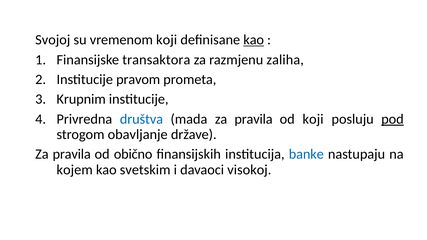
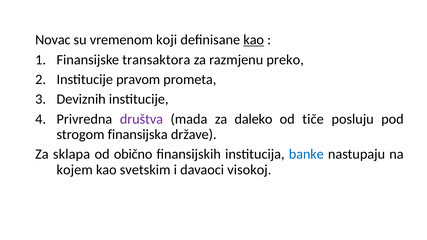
Svojoj: Svojoj -> Novac (53, 40)
zaliha: zaliha -> preko (285, 60)
Krupnim: Krupnim -> Deviznih (81, 99)
društva colour: blue -> purple (141, 119)
mada za pravila: pravila -> daleko (254, 119)
od koji: koji -> tiče (313, 119)
pod underline: present -> none (392, 119)
obavljanje: obavljanje -> finansijska (138, 135)
pravila: pravila -> sklapa (72, 154)
